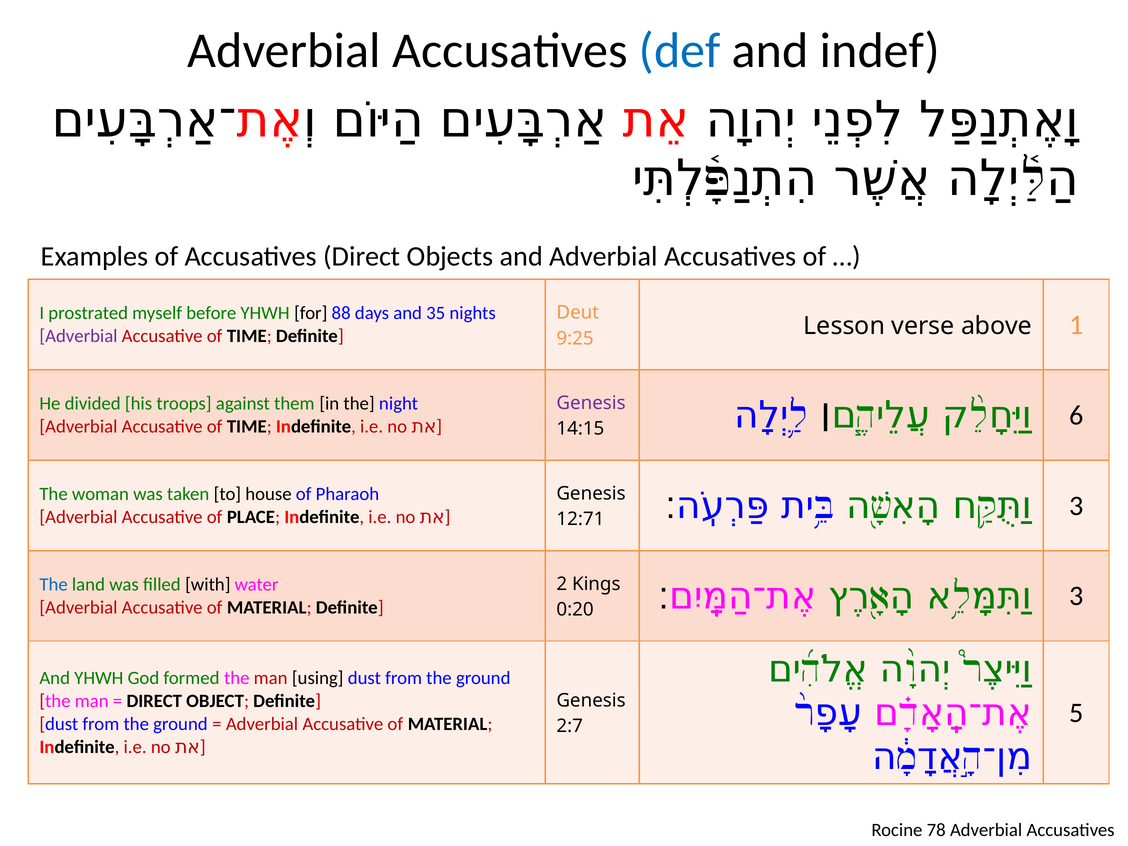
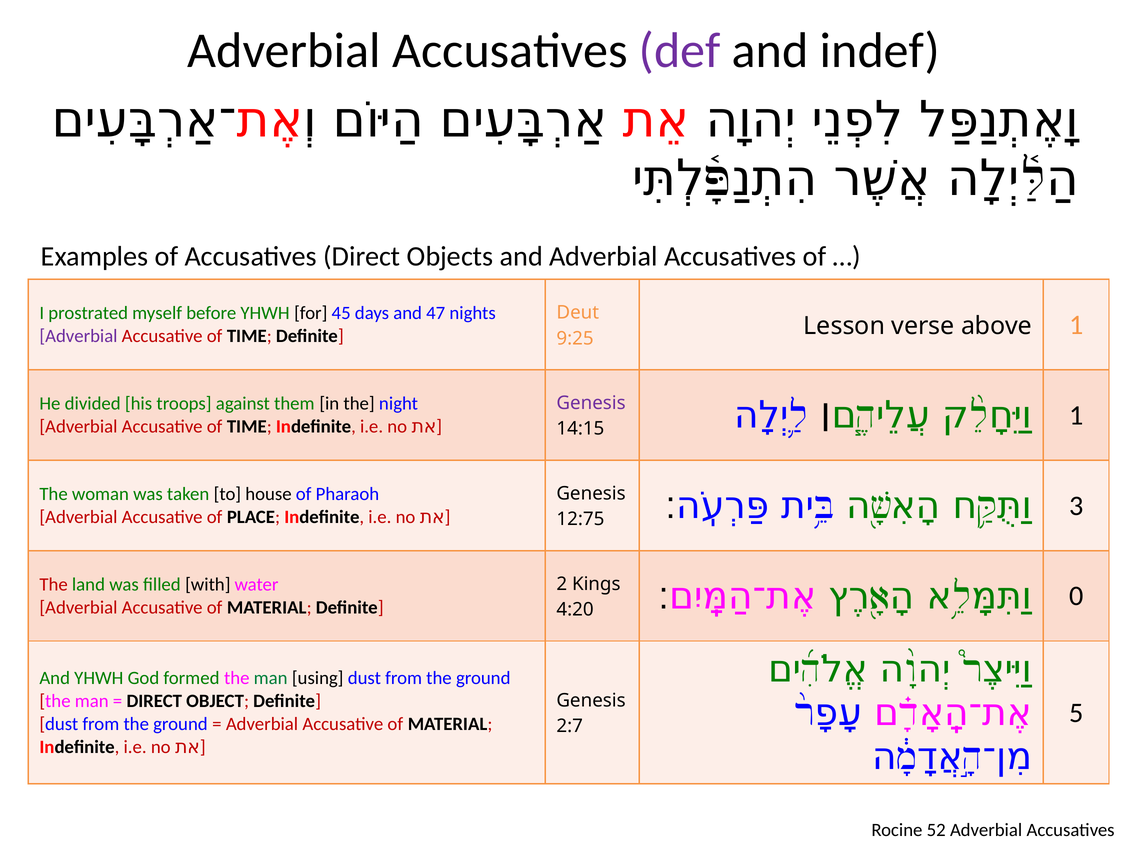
def colour: blue -> purple (680, 50)
88: 88 -> 45 (341, 313)
35: 35 -> 47 (436, 313)
6: 6 -> 1 (1076, 415)
12:71: 12:71 -> 12:75 (580, 519)
The colour: blue -> red (54, 585)
3: 3 -> 0 (1076, 596)
0:20: 0:20 -> 4:20 (575, 610)
man colour: red -> green (271, 678)
78: 78 -> 52 (936, 830)
